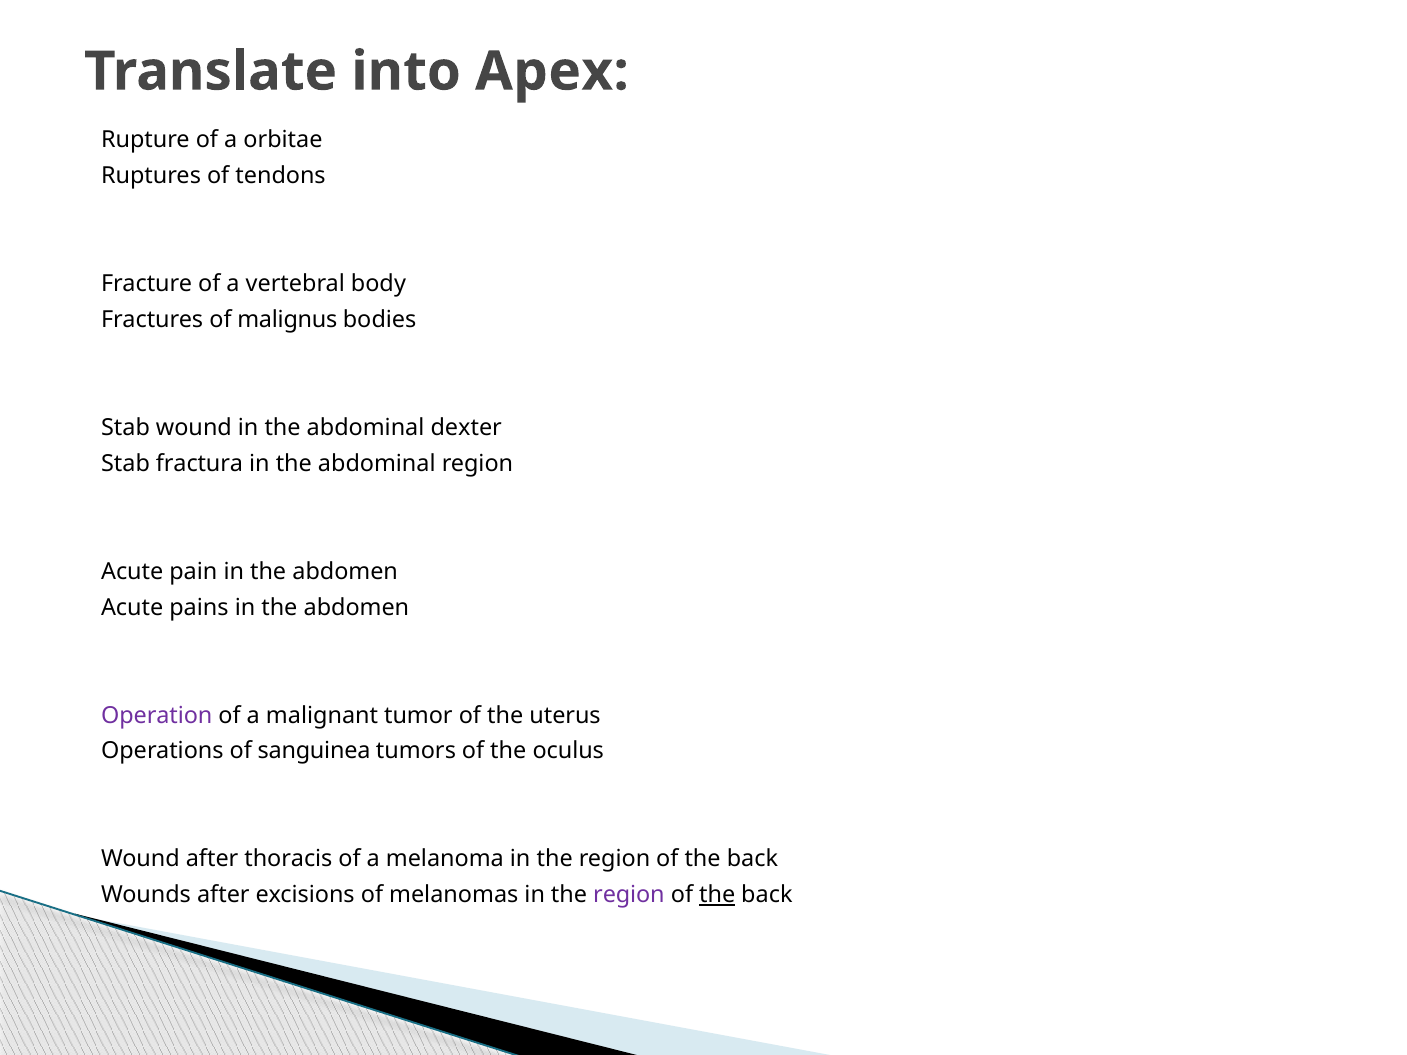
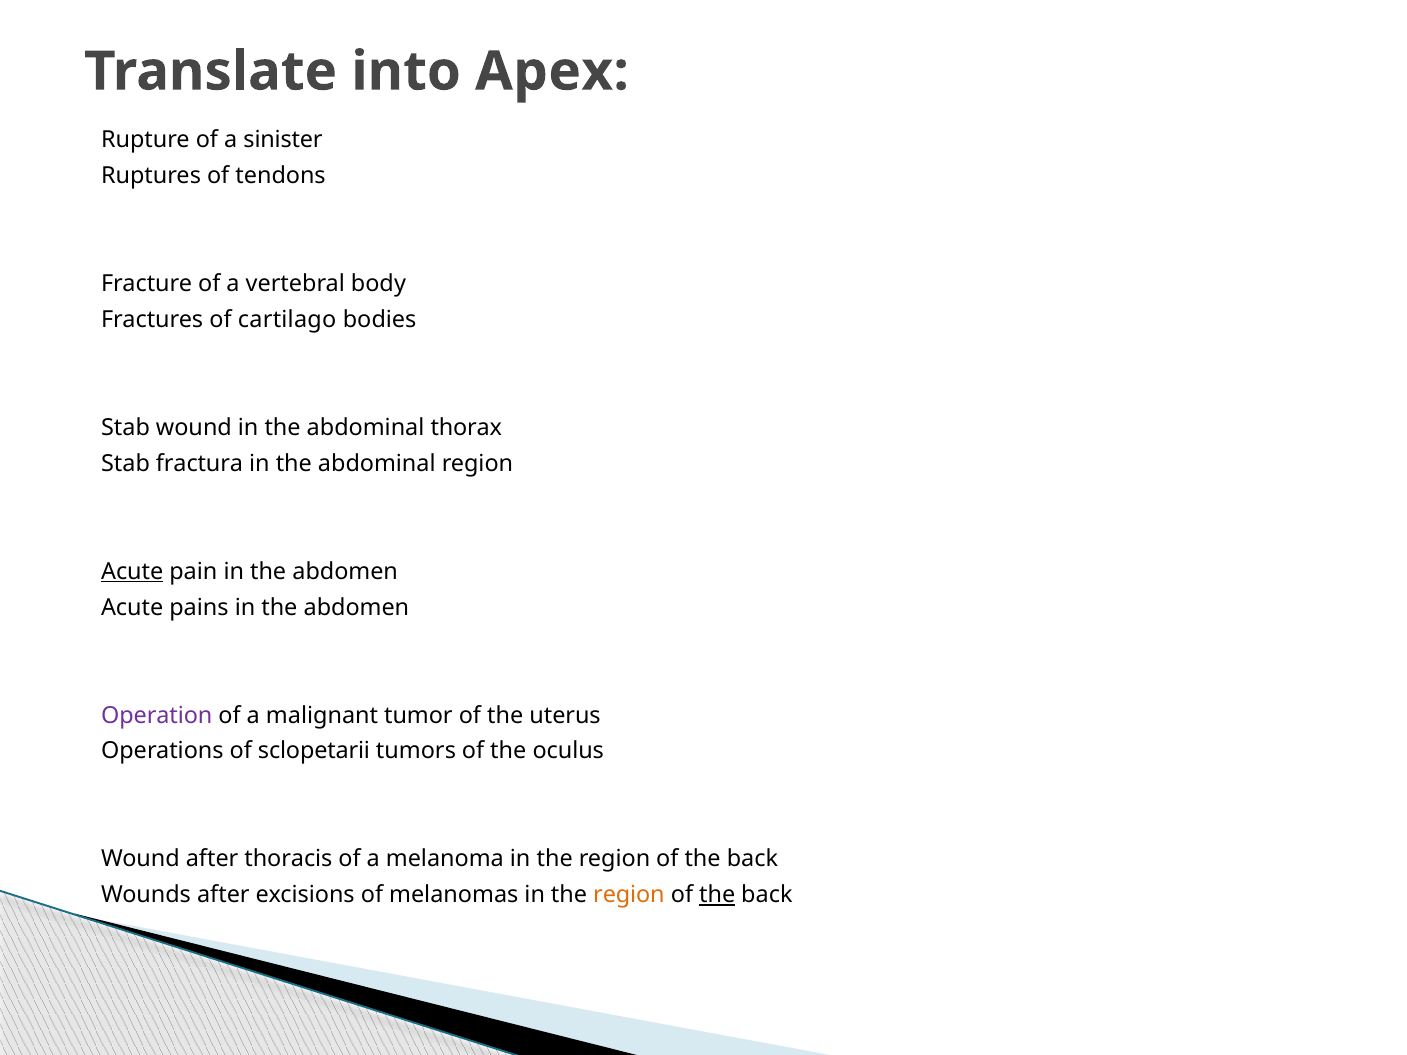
orbitae: orbitae -> sinister (283, 140)
malignus: malignus -> cartilago (287, 320)
dexter: dexter -> thorax (466, 428)
Acute underline: none -> present (132, 572)
sanguinea: sanguinea -> sclopetarii (314, 751)
region colour: purple -> orange (629, 895)
